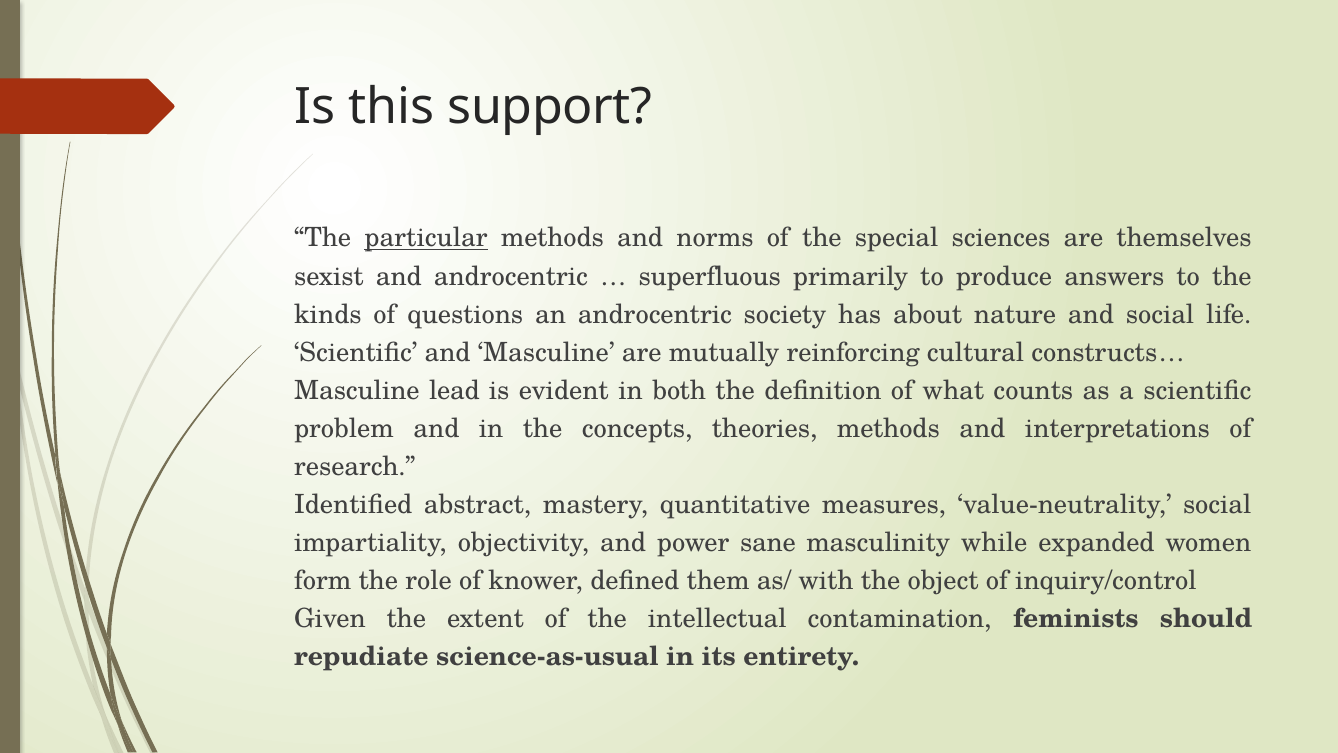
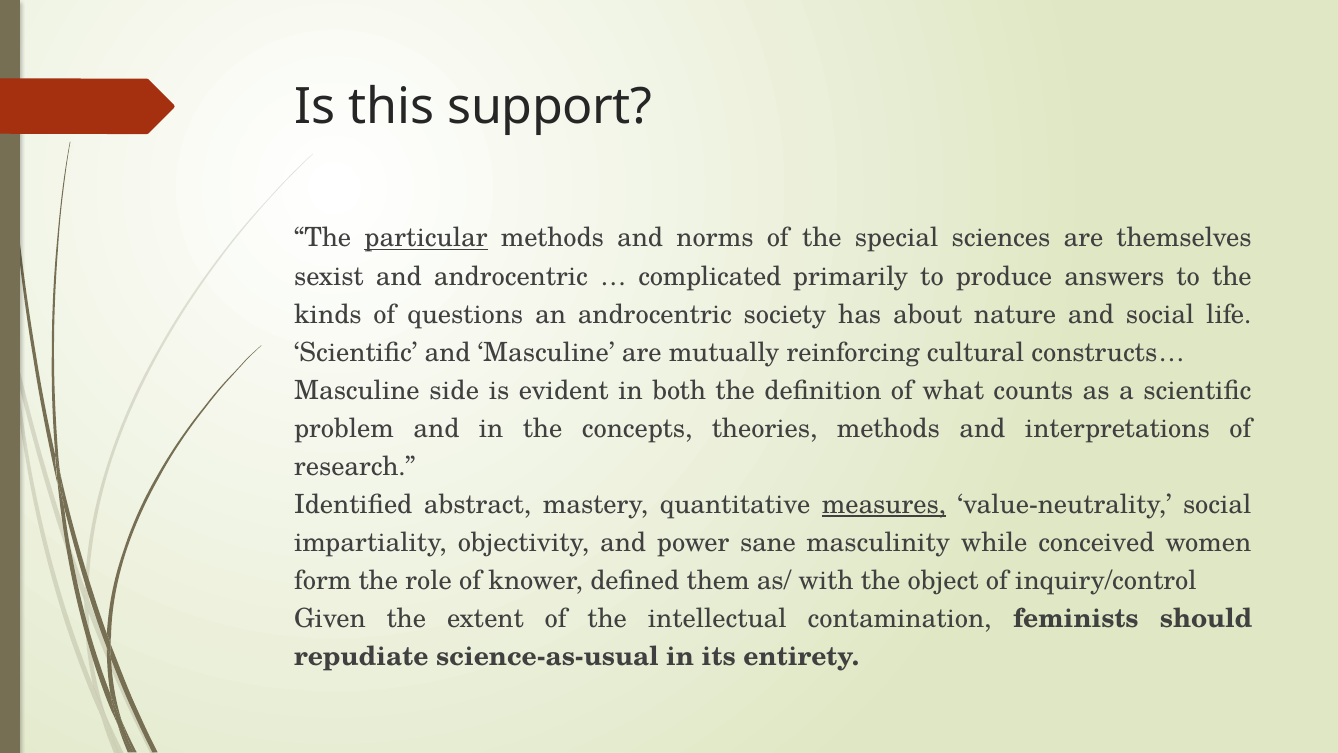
superfluous: superfluous -> complicated (710, 276)
lead: lead -> side (454, 390)
measures underline: none -> present (884, 504)
expanded: expanded -> conceived (1096, 542)
